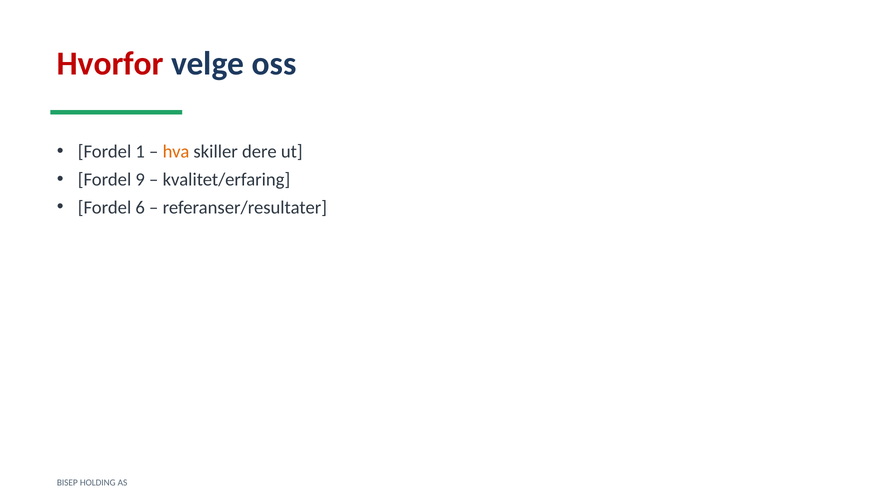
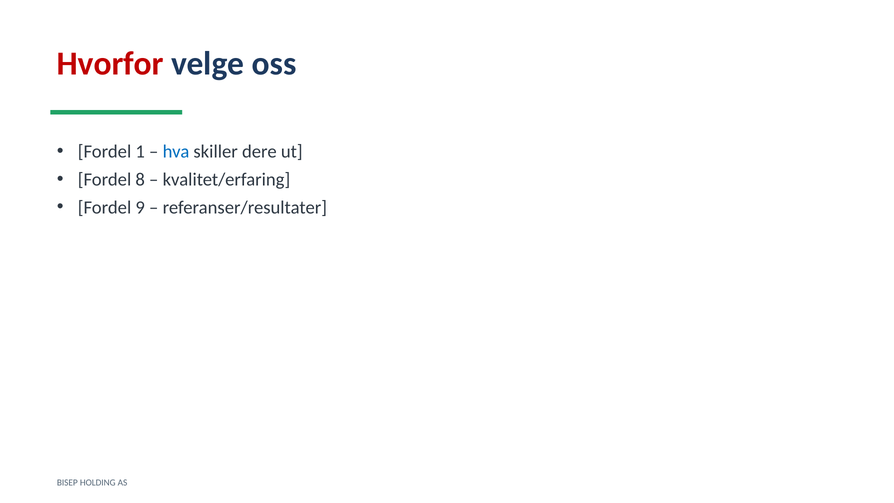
hva colour: orange -> blue (176, 151)
9: 9 -> 8 (140, 179)
6: 6 -> 9 (140, 207)
